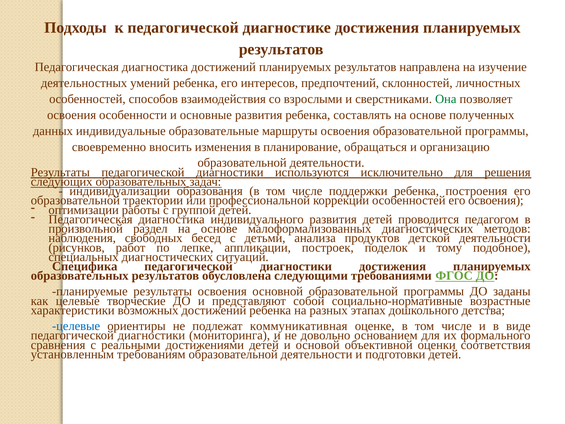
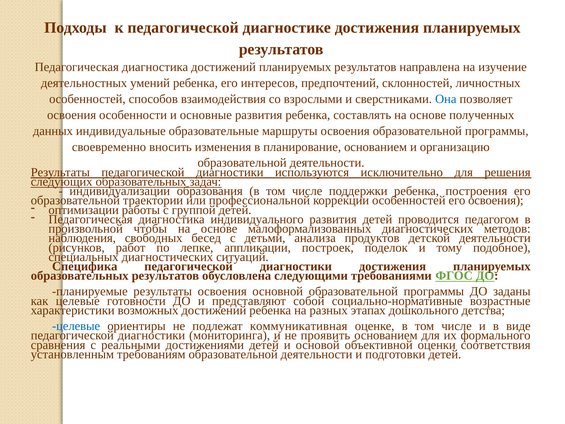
Она colour: green -> blue (446, 99)
планирование обращаться: обращаться -> основанием (376, 147)
раздел: раздел -> чтобы (150, 229)
творческие: творческие -> готовности (136, 301)
довольно: довольно -> проявить (325, 335)
